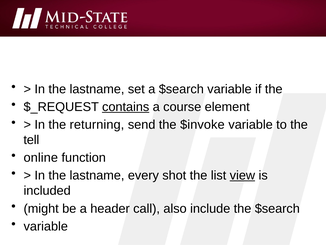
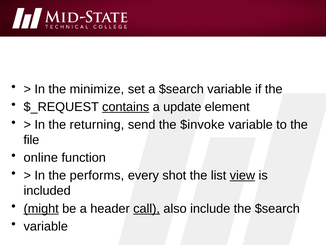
lastname: lastname -> minimize (97, 89)
course: course -> update (182, 107)
tell: tell -> file (31, 140)
lastname: lastname -> performs (97, 175)
might underline: none -> present (41, 208)
call underline: none -> present (147, 208)
